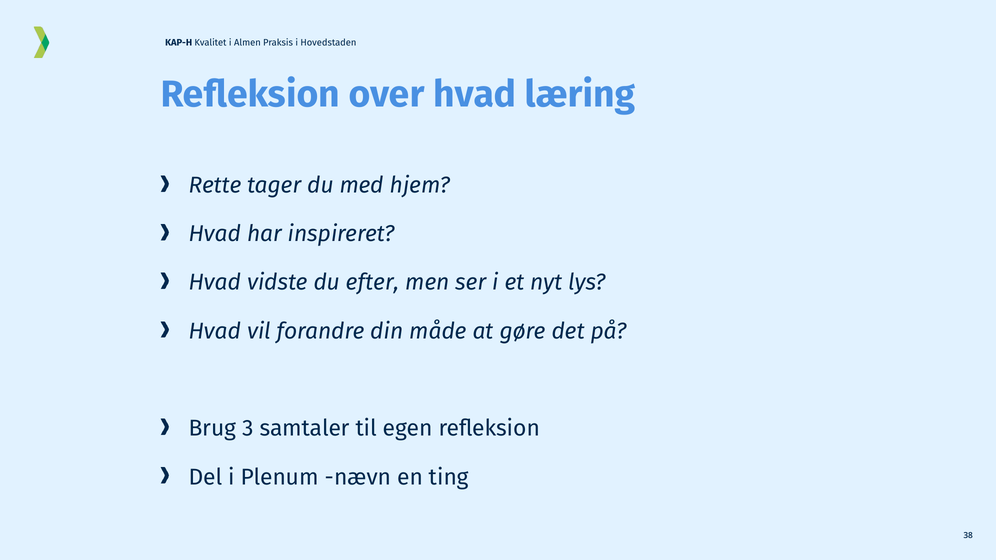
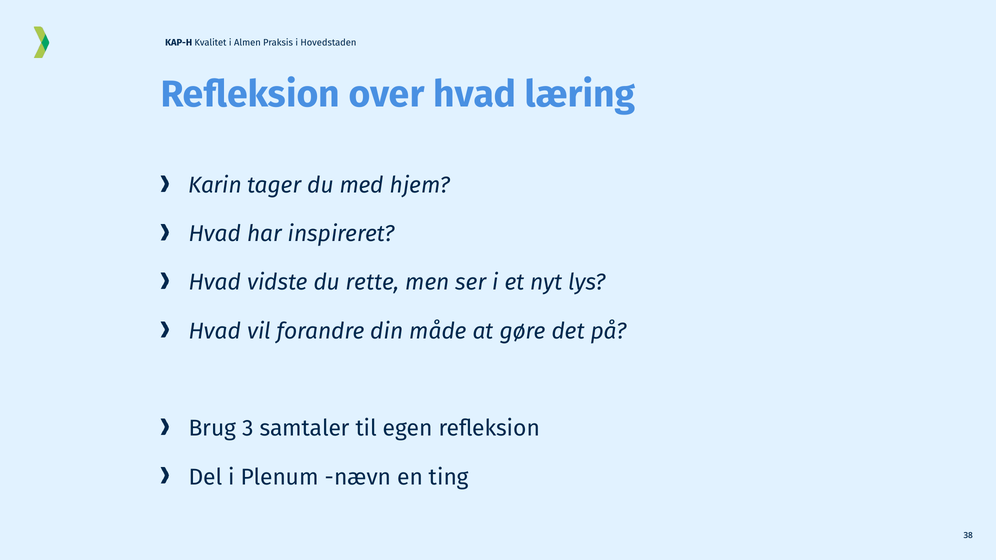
Rette: Rette -> Karin (215, 185)
efter: efter -> rette (373, 283)
